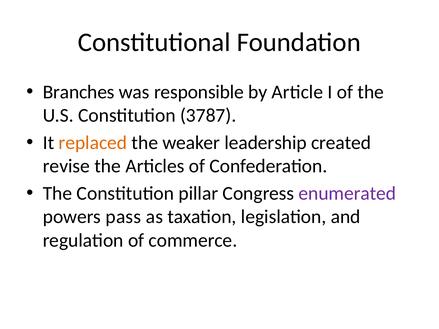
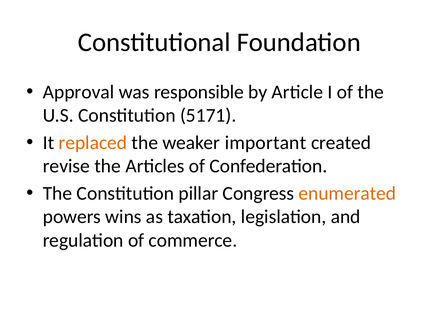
Branches: Branches -> Approval (79, 92)
3787: 3787 -> 5171 (208, 116)
leadership: leadership -> important (265, 143)
enumerated colour: purple -> orange (347, 194)
pass: pass -> wins (123, 217)
